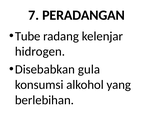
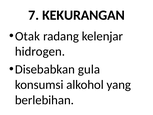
PERADANGAN: PERADANGAN -> KEKURANGAN (83, 15)
Tube: Tube -> Otak (28, 36)
